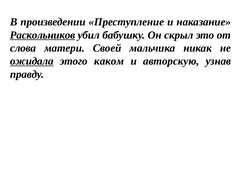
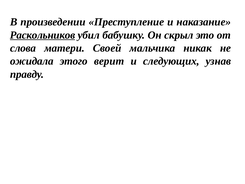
ожидала underline: present -> none (32, 61)
каком: каком -> верит (109, 61)
авторскую: авторскую -> следующих (171, 61)
